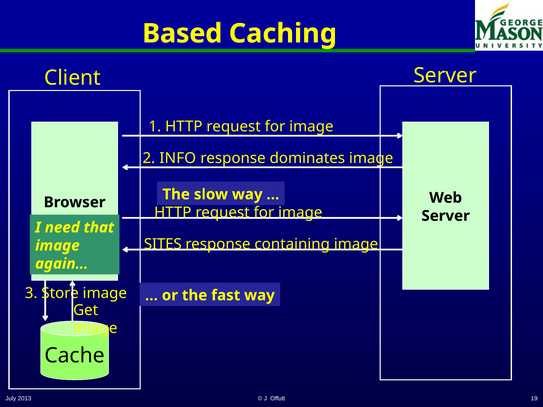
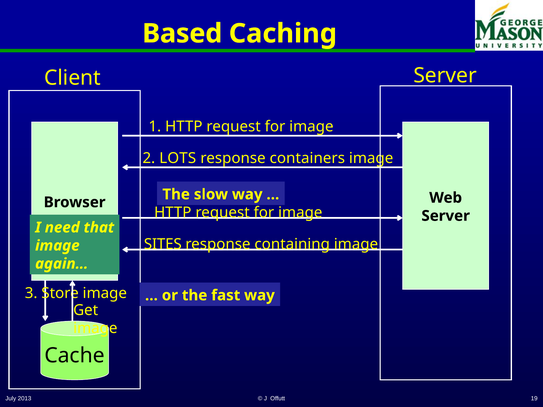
INFO: INFO -> LOTS (178, 158)
dominates: dominates -> containers (307, 158)
